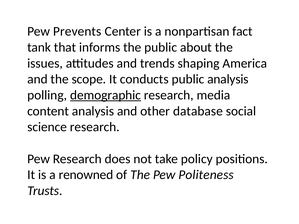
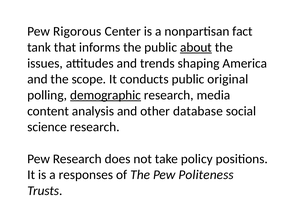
Prevents: Prevents -> Rigorous (77, 31)
about underline: none -> present (196, 47)
public analysis: analysis -> original (228, 79)
renowned: renowned -> responses (86, 175)
